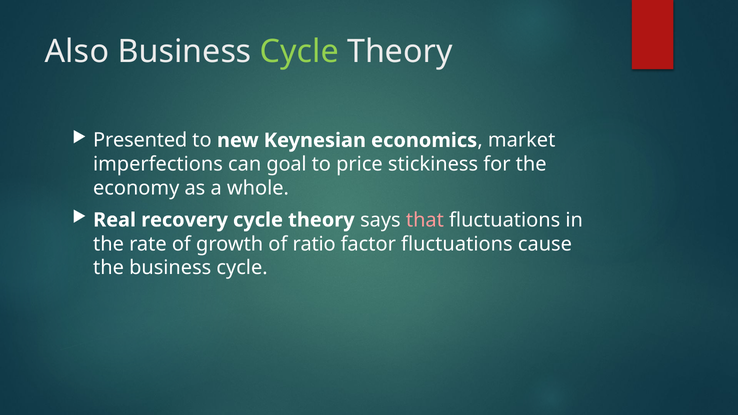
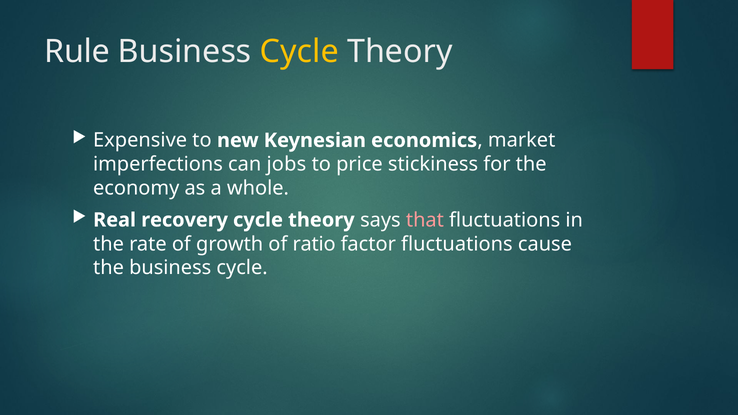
Also: Also -> Rule (77, 52)
Cycle colour: light green -> yellow (299, 52)
Presented: Presented -> Expensive (140, 140)
goal: goal -> jobs (286, 164)
